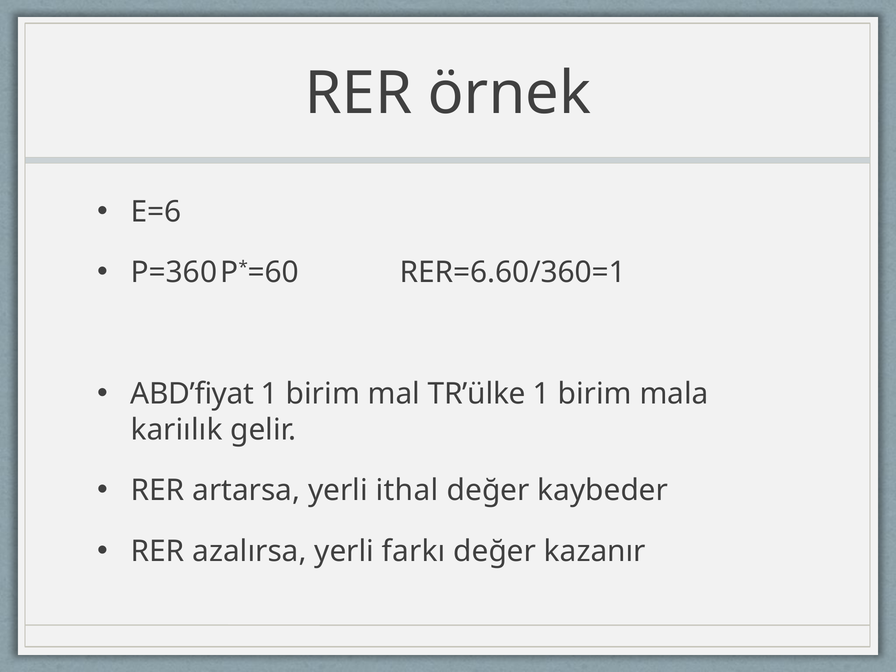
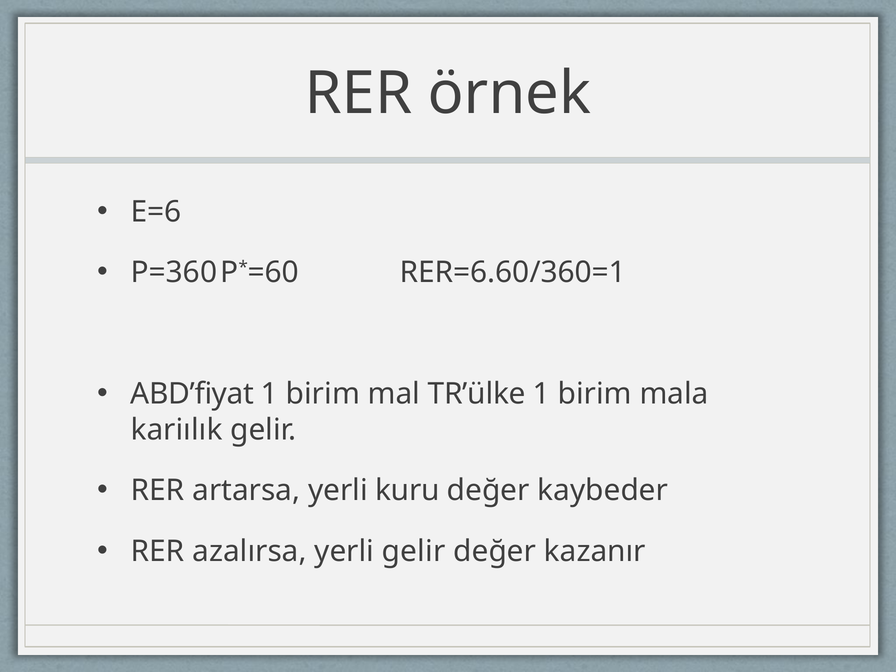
ithal: ithal -> kuru (407, 491)
yerli farkı: farkı -> gelir (414, 551)
